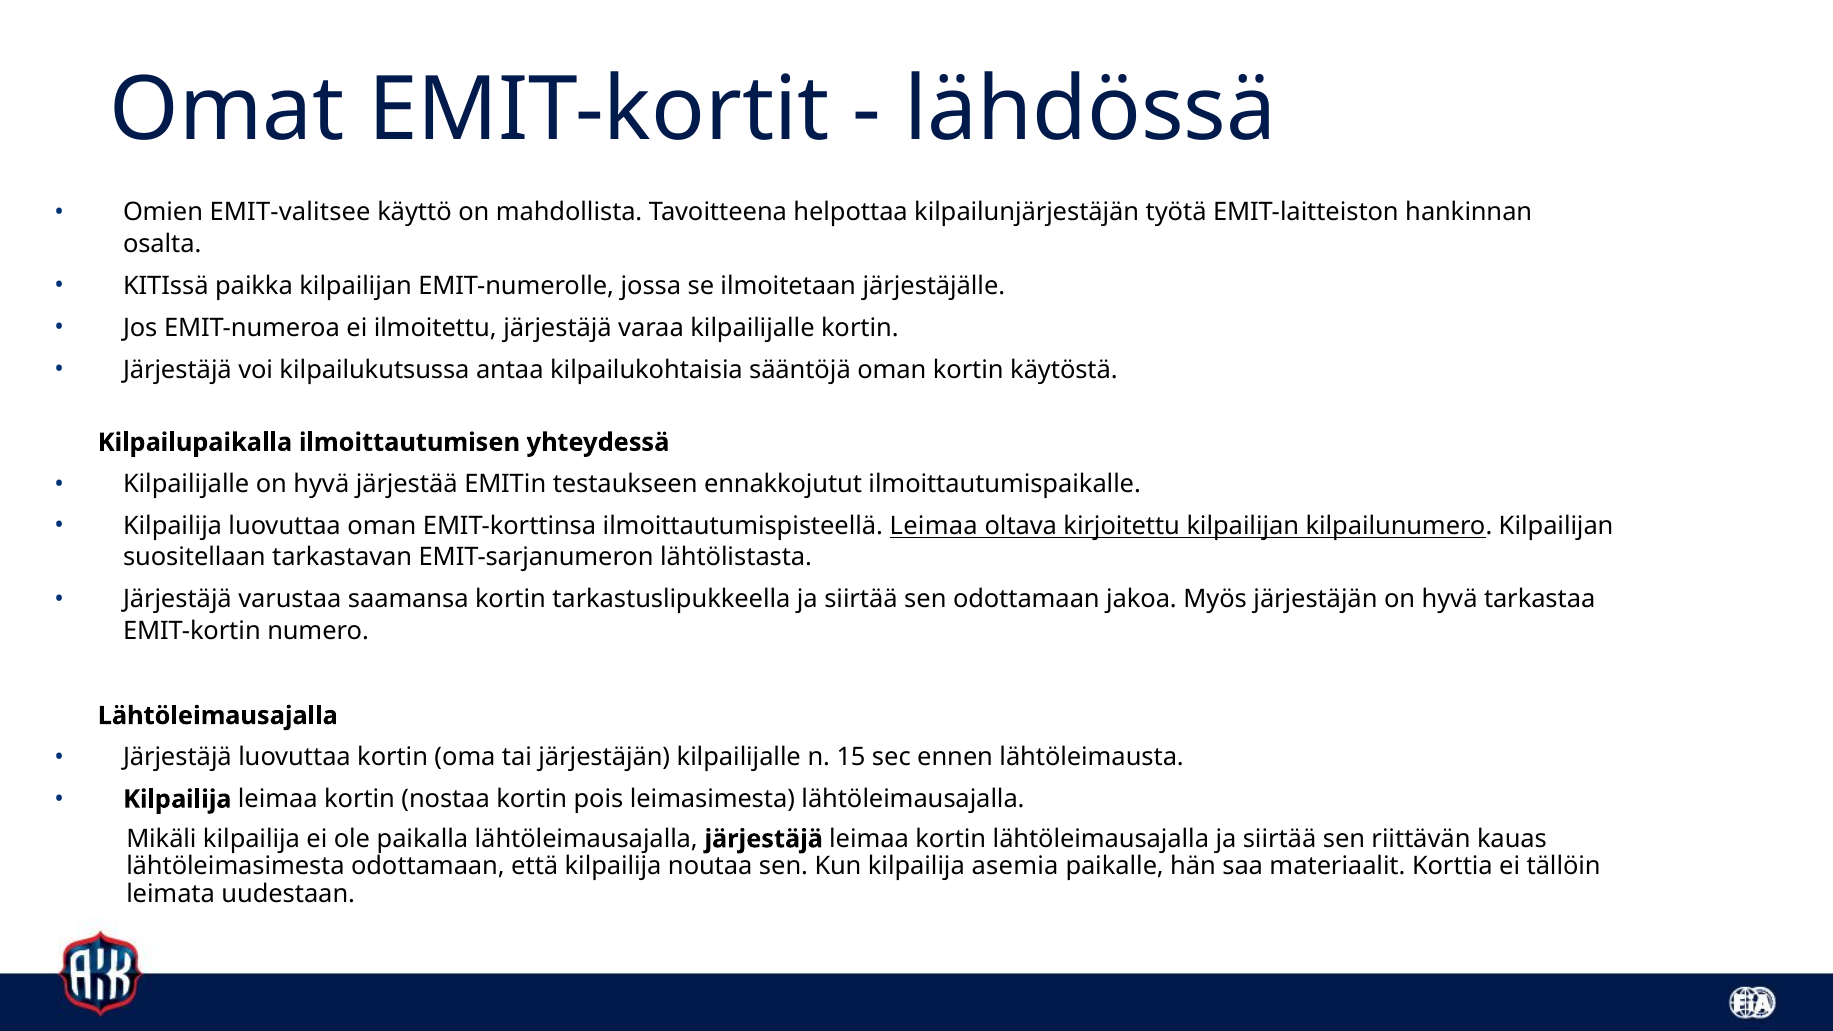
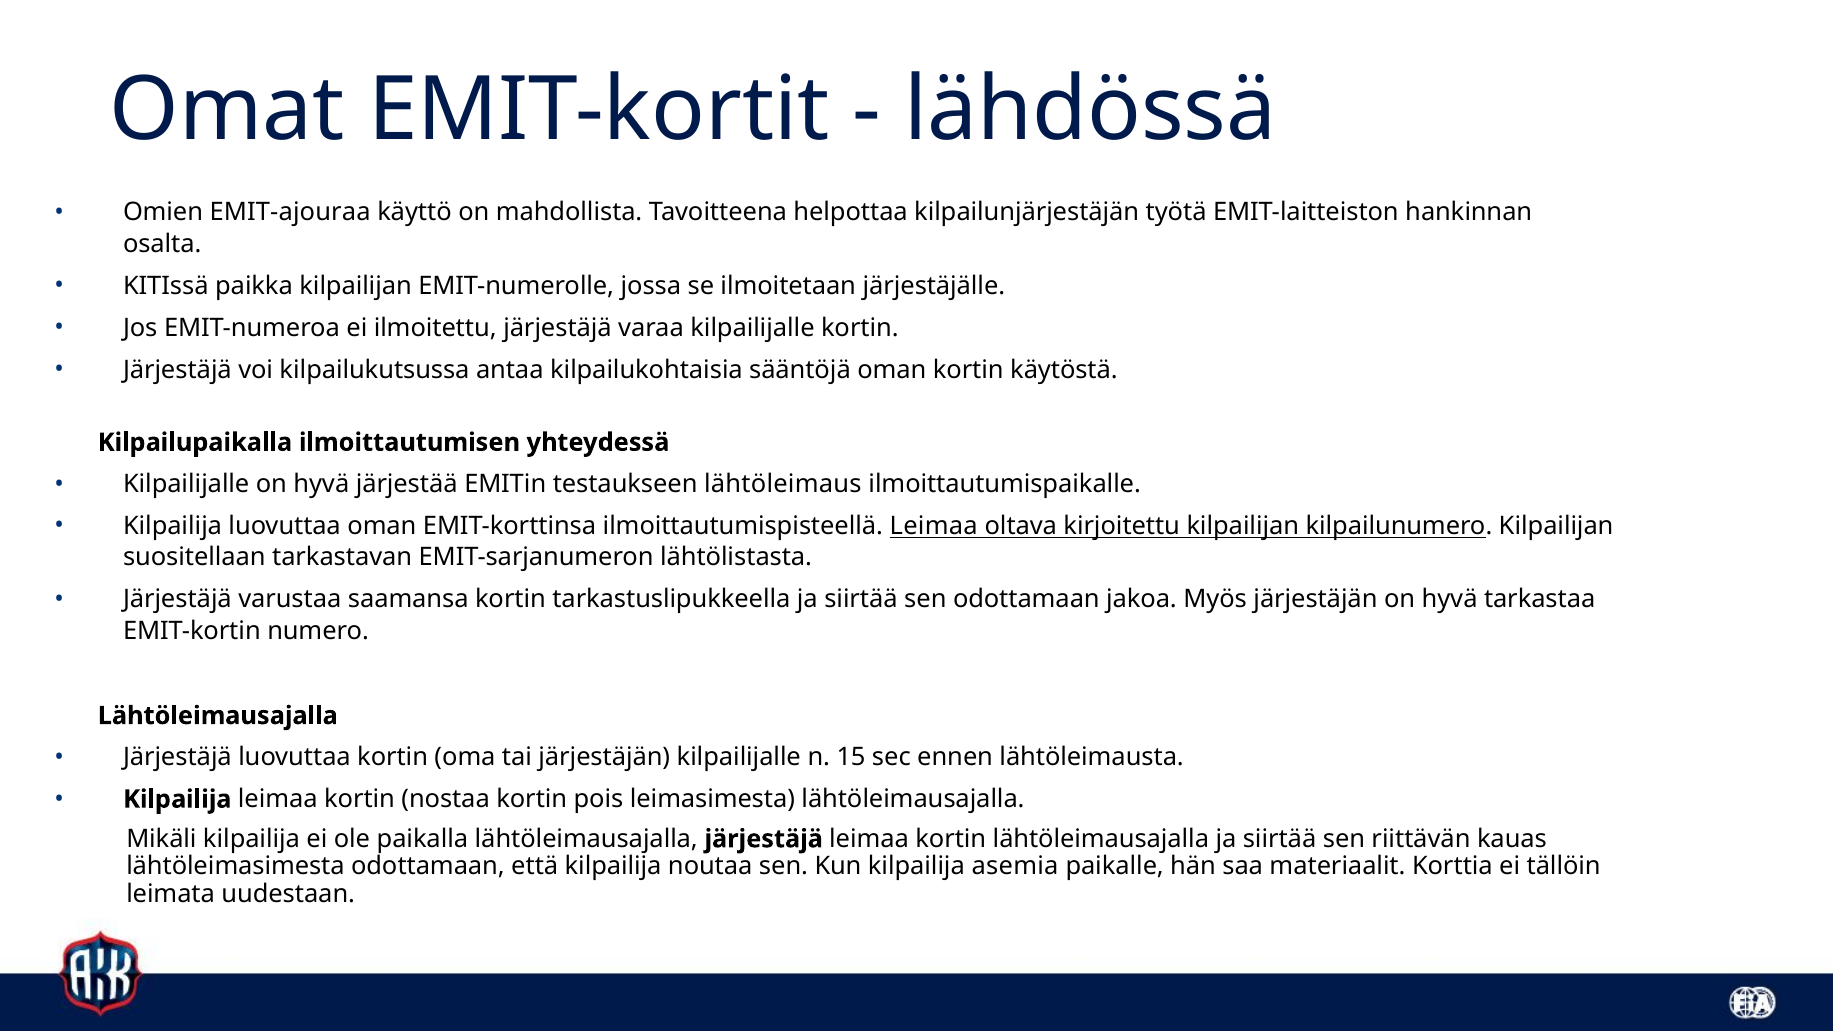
EMIT-valitsee: EMIT-valitsee -> EMIT-ajouraa (290, 212)
ennakkojutut: ennakkojutut -> lähtöleimaus (783, 484)
